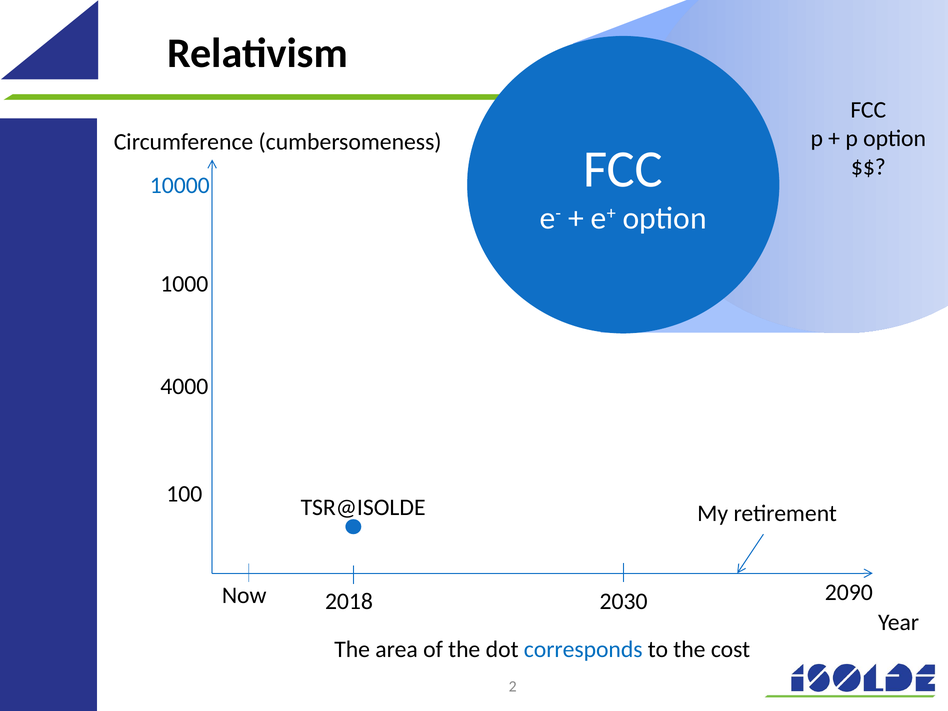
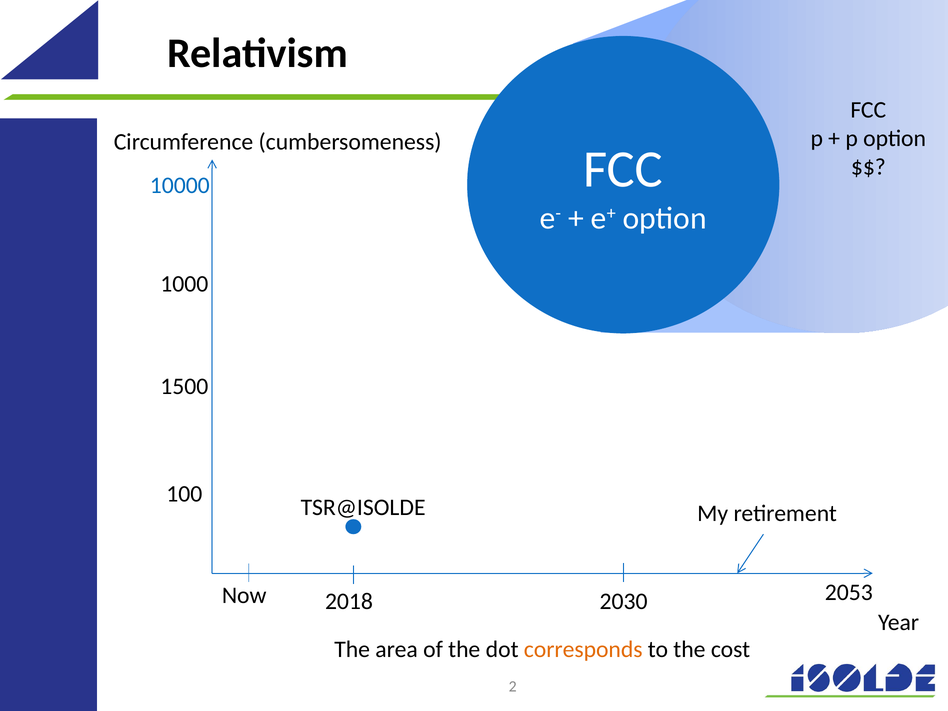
4000: 4000 -> 1500 (184, 386)
2090: 2090 -> 2053 (849, 592)
corresponds colour: blue -> orange (583, 650)
